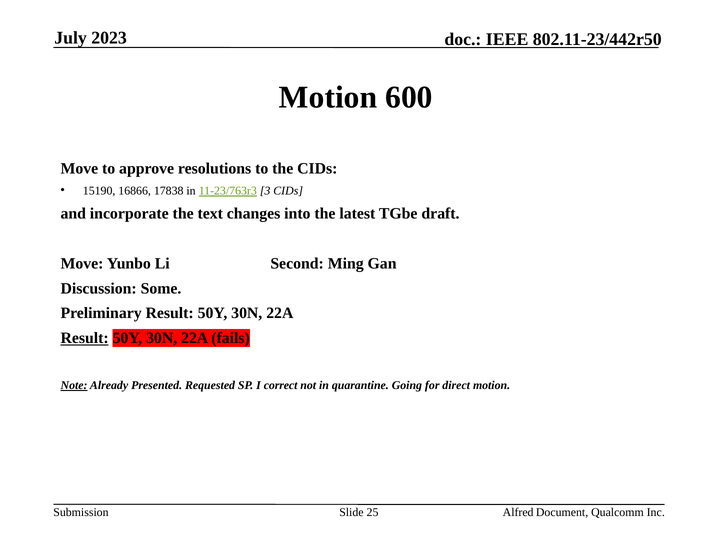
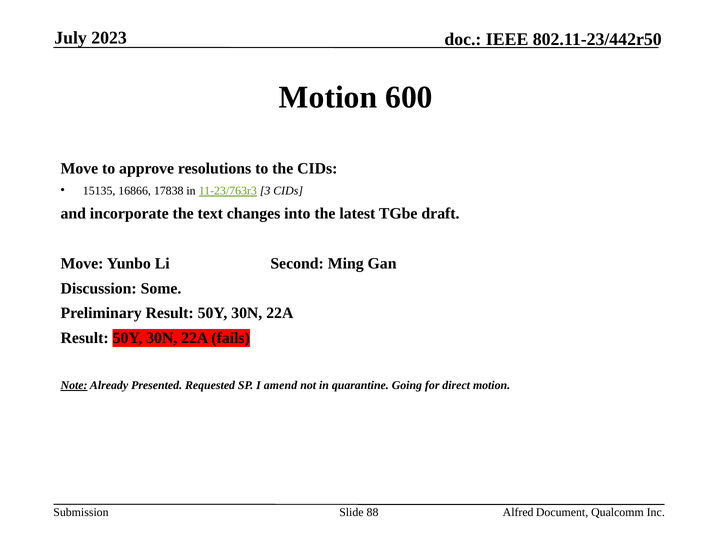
15190: 15190 -> 15135 (99, 191)
Result underline: present -> none (85, 338)
correct: correct -> amend (281, 385)
25: 25 -> 88 (373, 512)
